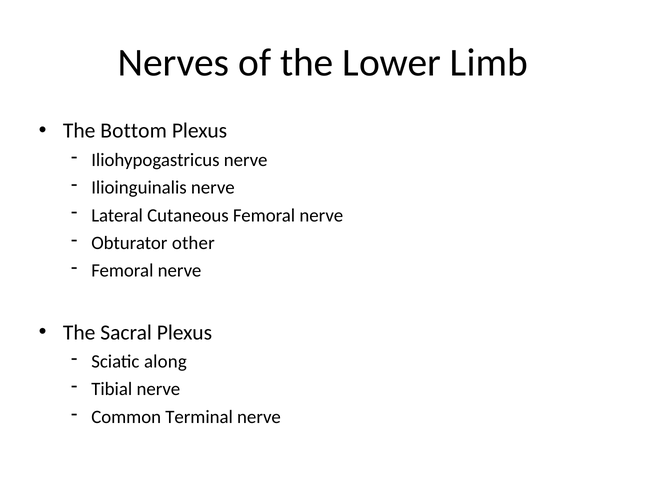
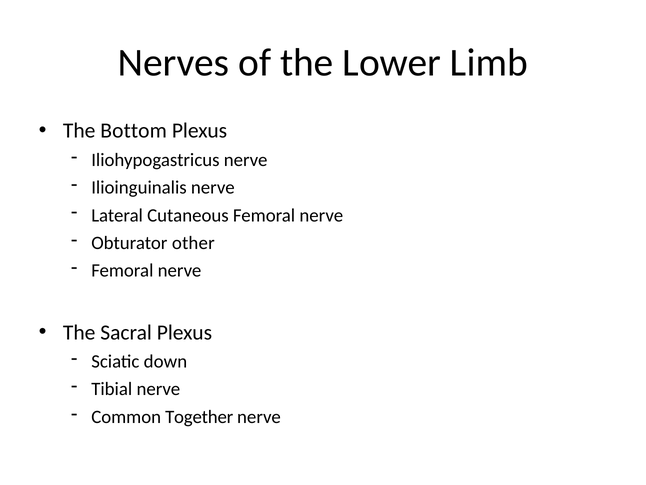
along: along -> down (165, 361)
Terminal: Terminal -> Together (199, 416)
